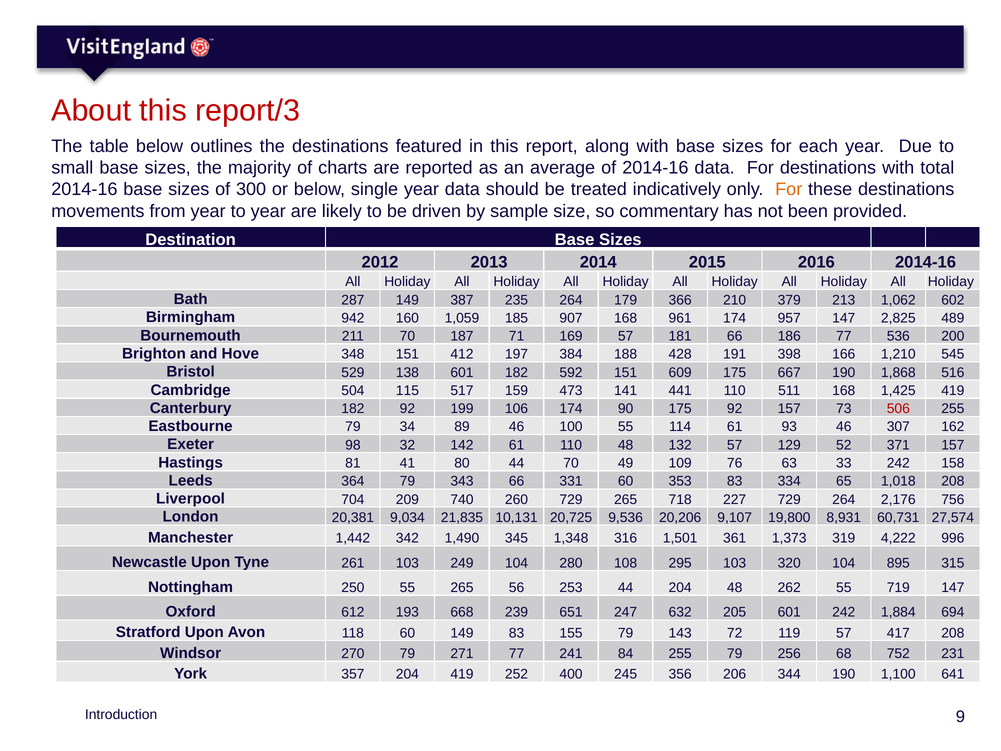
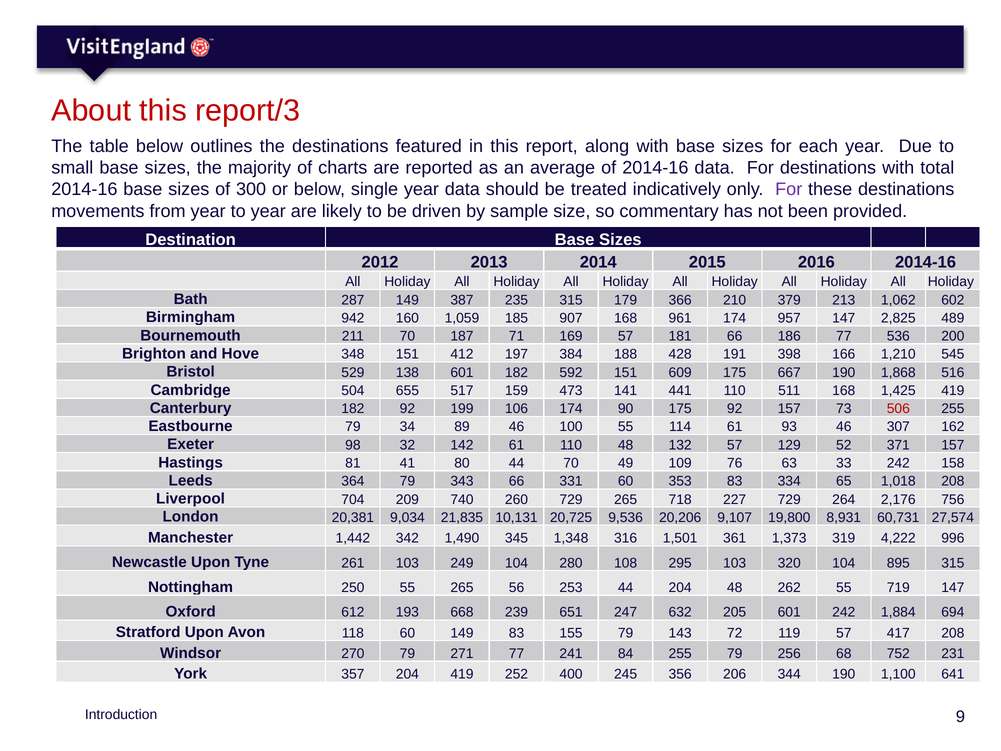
For colour: orange -> purple (789, 189)
235 264: 264 -> 315 (571, 300)
115: 115 -> 655 (407, 390)
